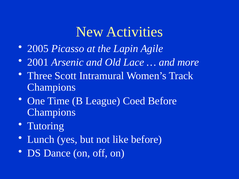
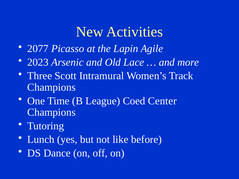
2005: 2005 -> 2077 (38, 49)
2001: 2001 -> 2023 (38, 62)
Coed Before: Before -> Center (162, 101)
